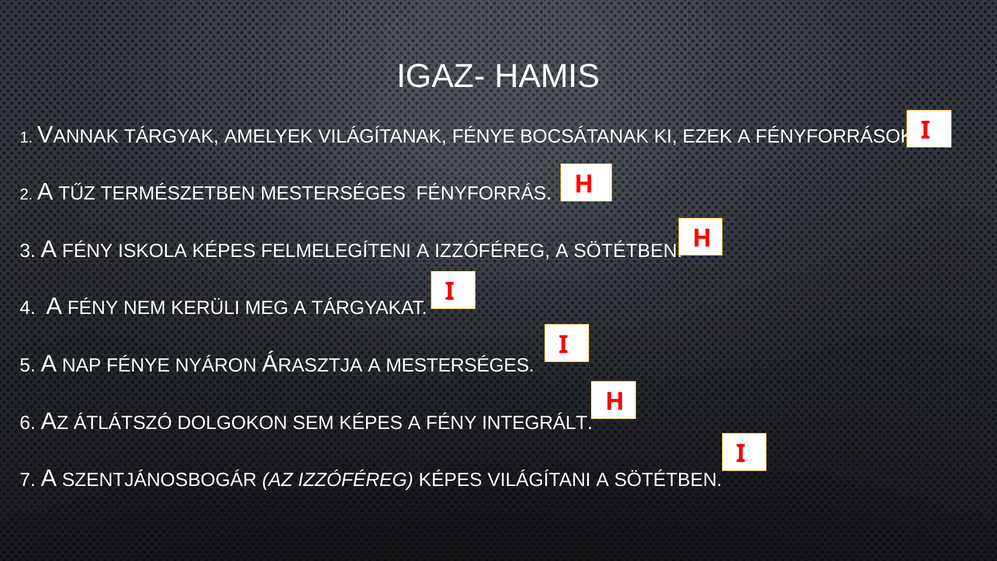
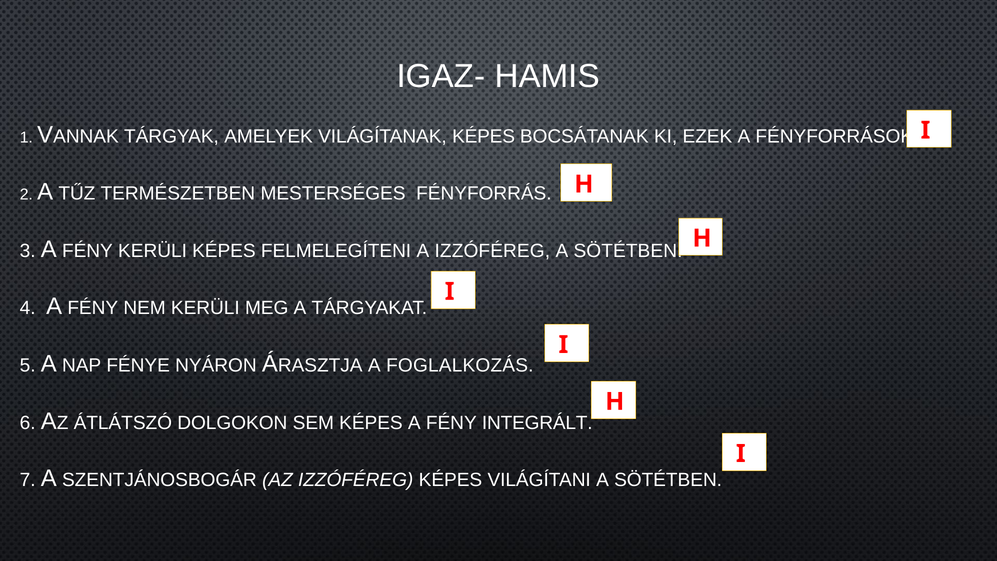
VILÁGÍTANAK FÉNYE: FÉNYE -> KÉPES (484, 136)
FÉNY ISKOLA: ISKOLA -> KERÜLI (153, 251)
A MESTERSÉGES: MESTERSÉGES -> FOGLALKOZÁS (460, 365)
